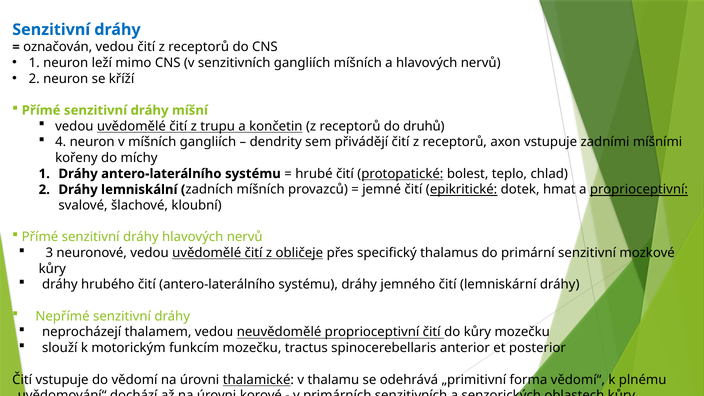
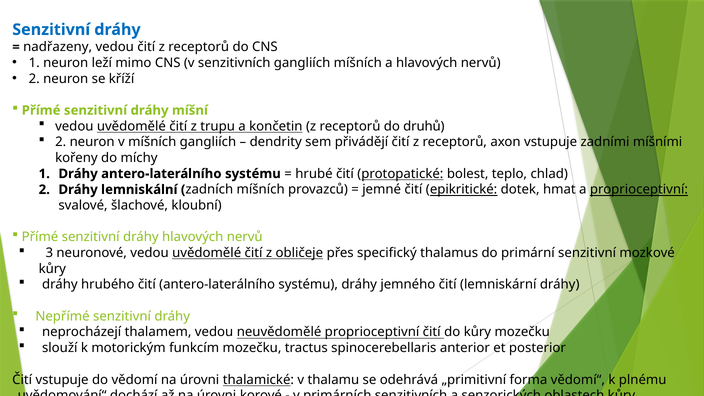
označován: označován -> nadřazeny (58, 47)
4: 4 -> 2 (61, 142)
